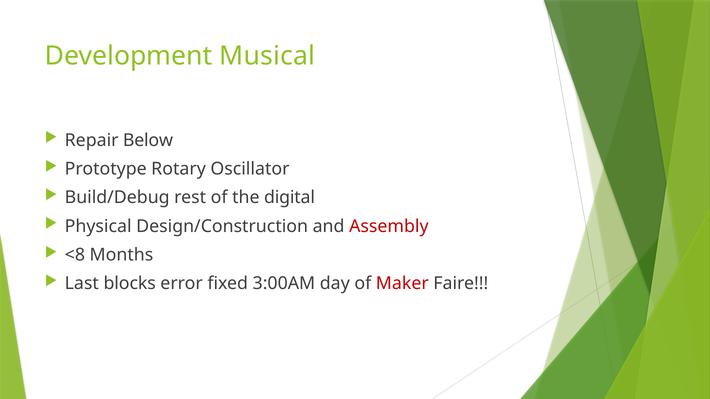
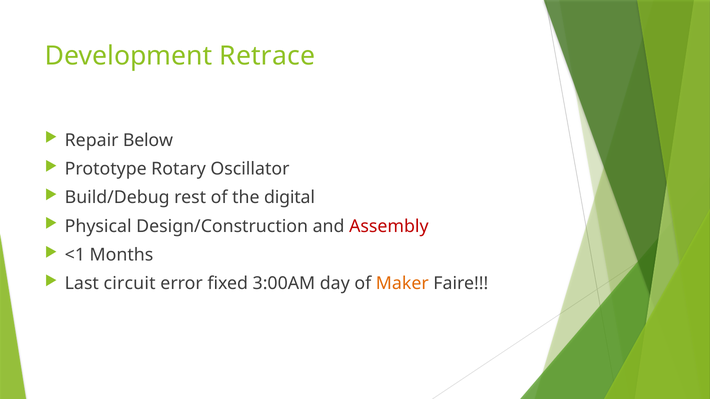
Musical: Musical -> Retrace (267, 56)
<8: <8 -> <1 (75, 255)
blocks: blocks -> circuit (130, 284)
Maker colour: red -> orange (402, 284)
